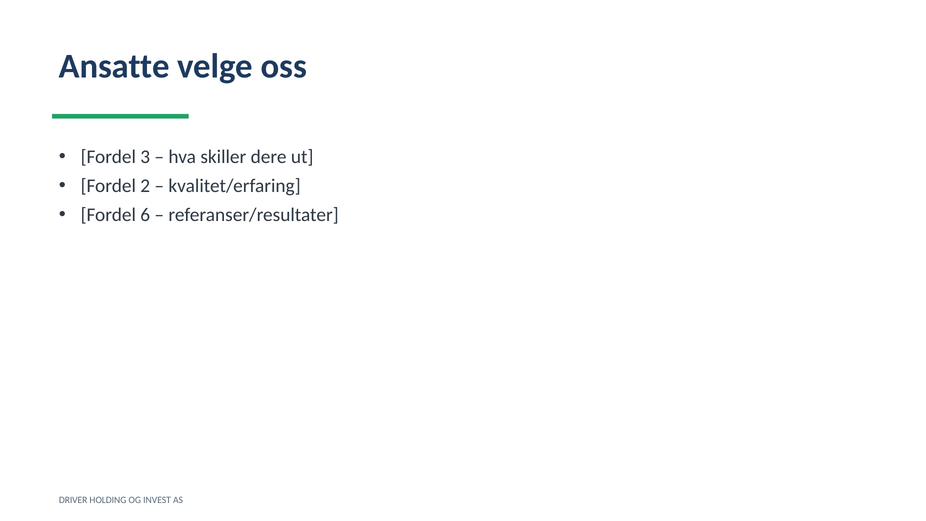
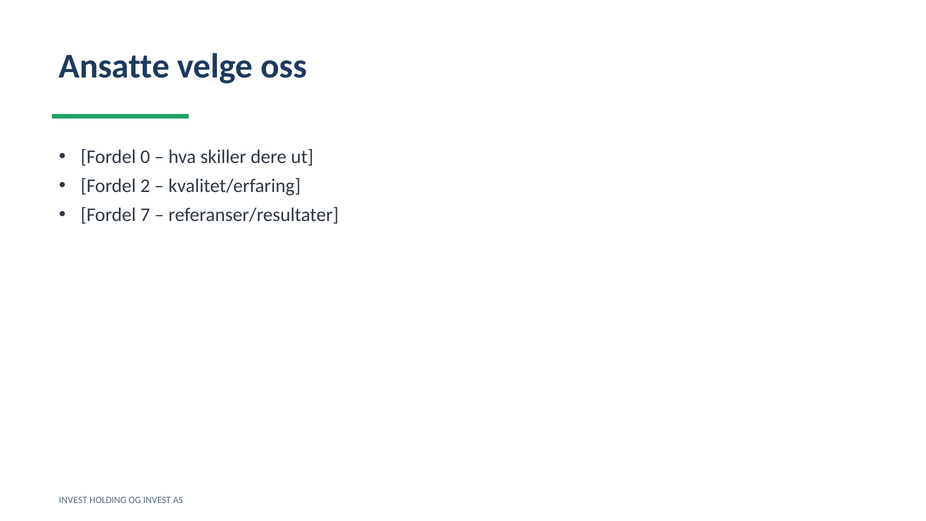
3: 3 -> 0 (145, 157)
6: 6 -> 7 (145, 215)
DRIVER: DRIVER -> INVEST (73, 500)
